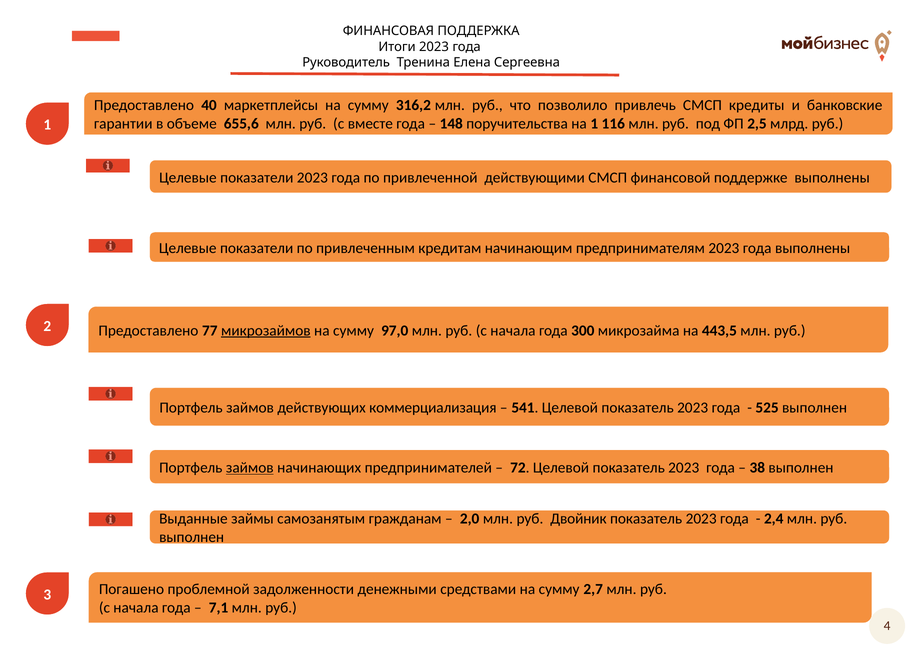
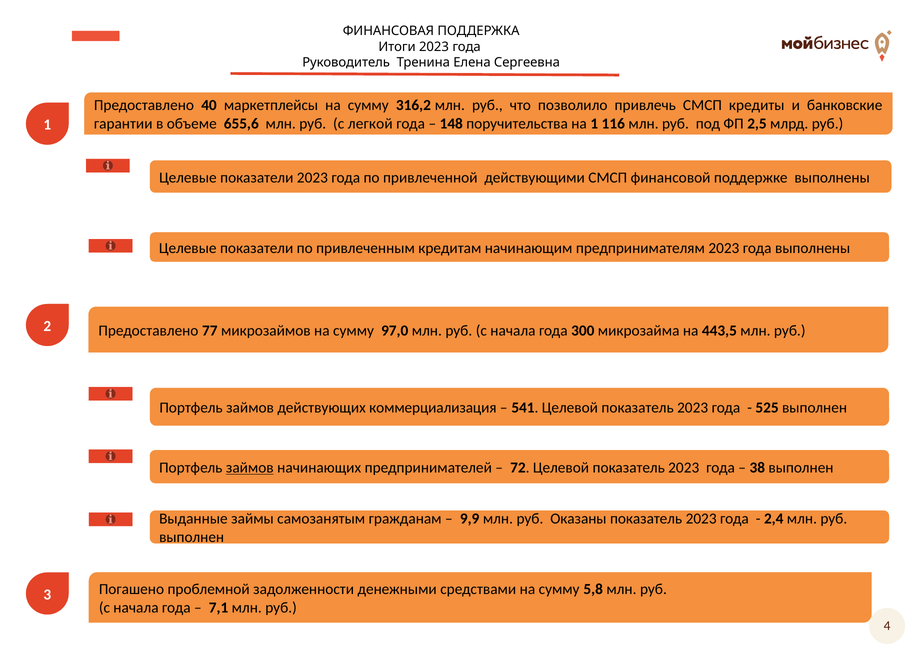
вместе: вместе -> легкой (370, 124)
микрозаймов underline: present -> none (266, 330)
2,0: 2,0 -> 9,9 (470, 519)
Двойник: Двойник -> Оказаны (578, 519)
2,7: 2,7 -> 5,8 (593, 589)
